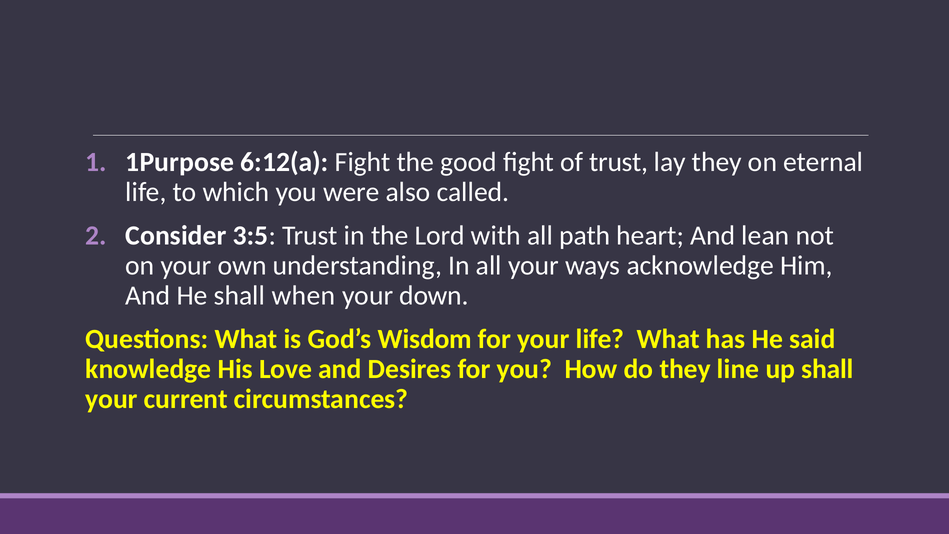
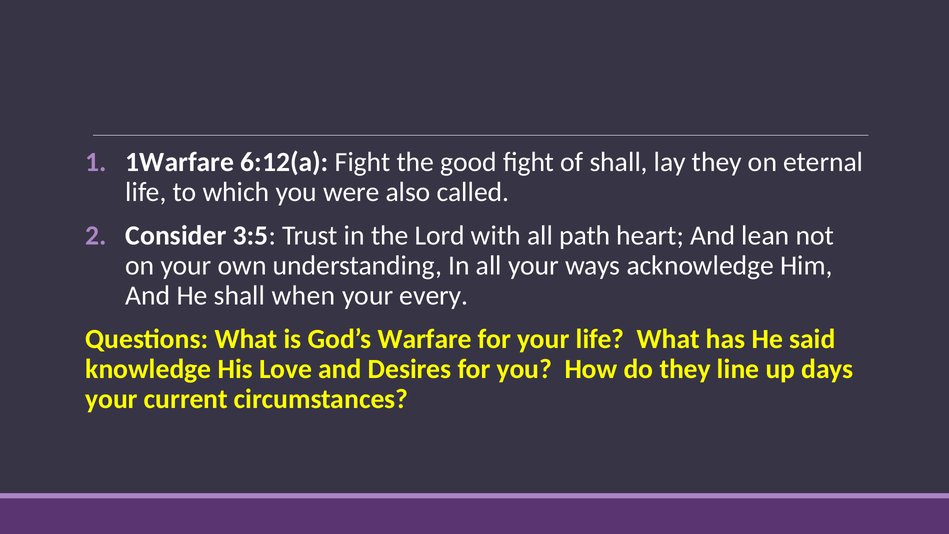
1Purpose: 1Purpose -> 1Warfare (180, 162)
of trust: trust -> shall (619, 162)
down: down -> every (434, 295)
Wisdom: Wisdom -> Warfare (425, 339)
up shall: shall -> days (827, 369)
